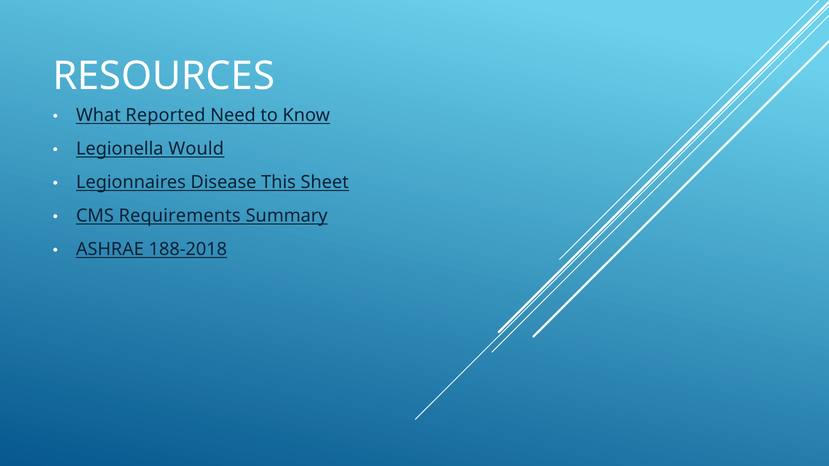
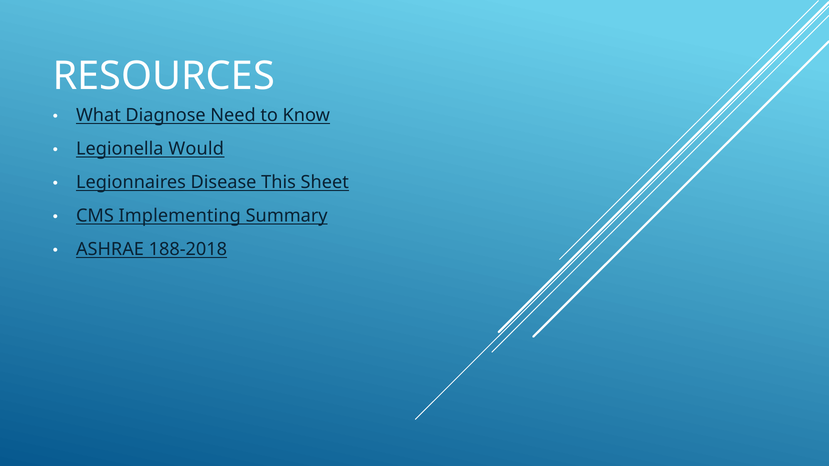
Reported: Reported -> Diagnose (166, 115)
Requirements: Requirements -> Implementing (180, 216)
